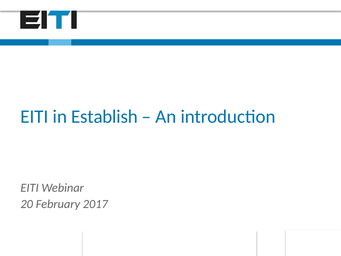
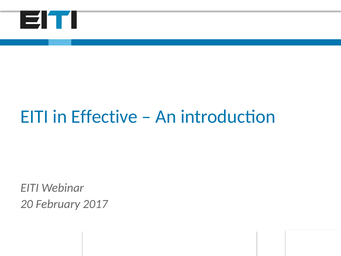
Establish: Establish -> Effective (104, 116)
